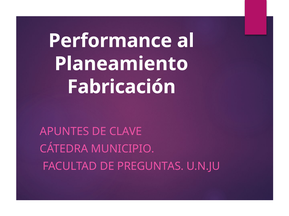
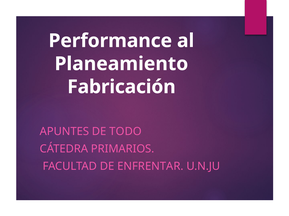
CLAVE: CLAVE -> TODO (126, 132)
MUNICIPIO: MUNICIPIO -> PRIMARIOS (123, 149)
PREGUNTAS: PREGUNTAS -> ENFRENTAR (150, 167)
